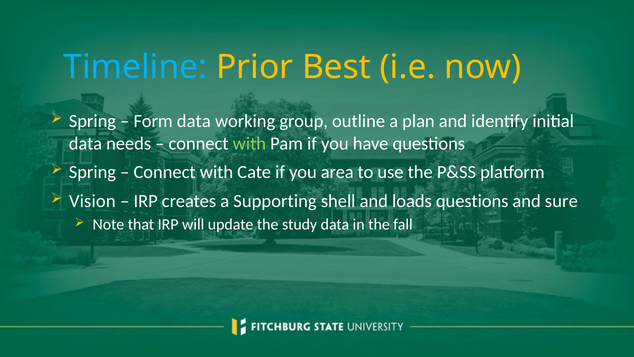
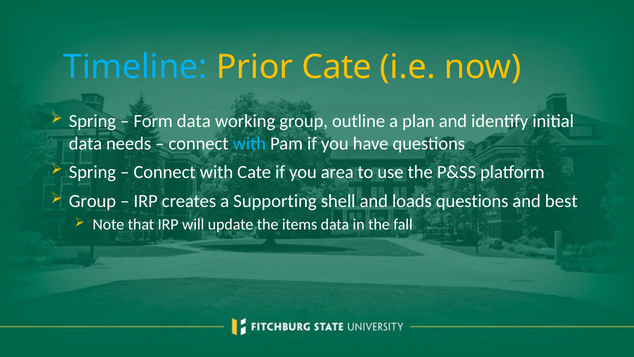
Prior Best: Best -> Cate (337, 67)
with colour: light green -> light blue (249, 143)
Vision: Vision -> Group (92, 201)
sure: sure -> best (561, 201)
study: study -> items (300, 224)
